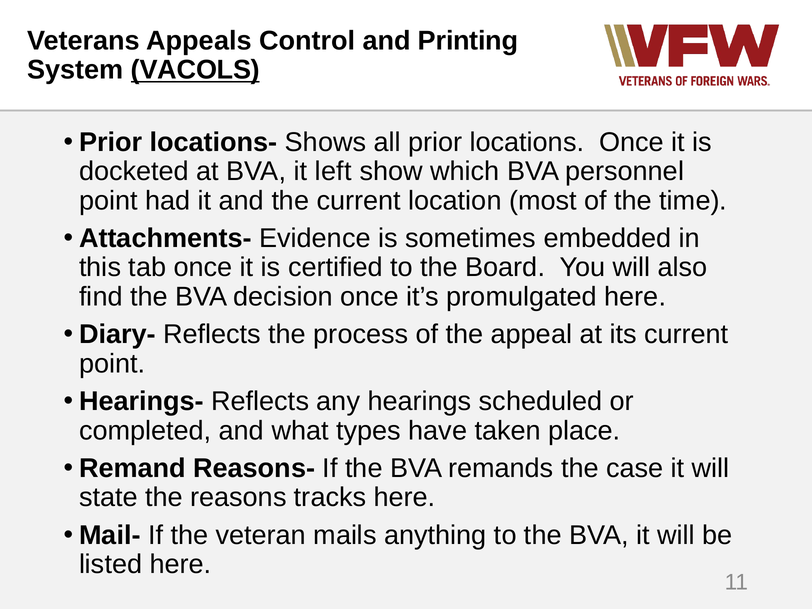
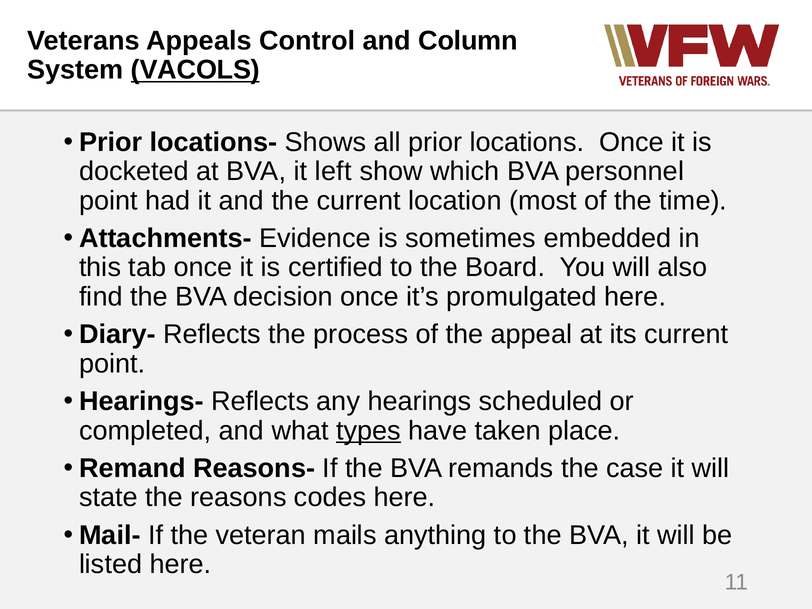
Printing: Printing -> Column (468, 41)
types underline: none -> present (369, 431)
tracks: tracks -> codes (330, 497)
